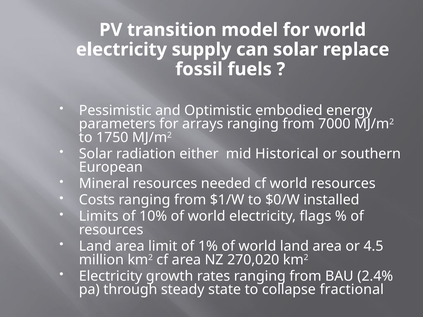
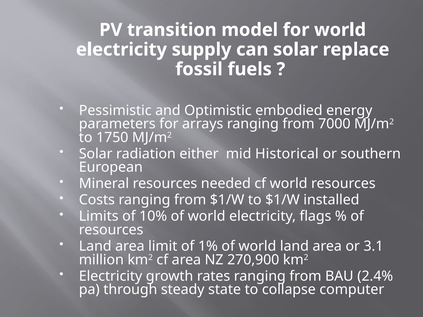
to $0/W: $0/W -> $1/W (283, 200)
4.5: 4.5 -> 3.1 (373, 246)
270,020: 270,020 -> 270,900 (253, 260)
fractional: fractional -> computer (352, 290)
